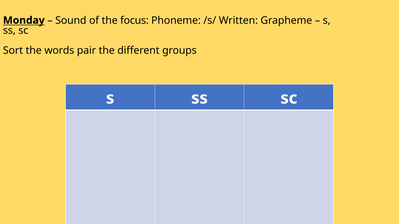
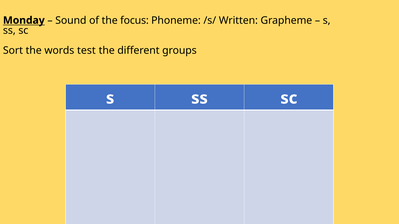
pair: pair -> test (86, 51)
